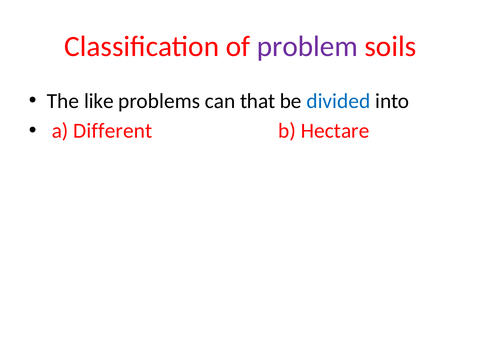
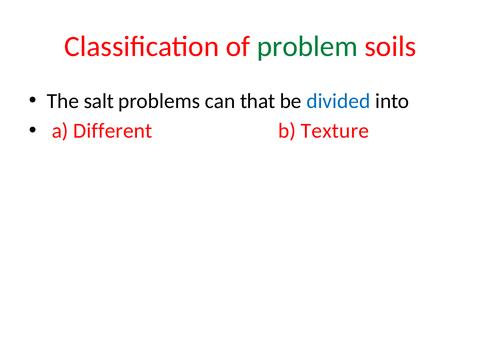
problem colour: purple -> green (307, 47)
like: like -> salt (99, 101)
Hectare: Hectare -> Texture (335, 131)
